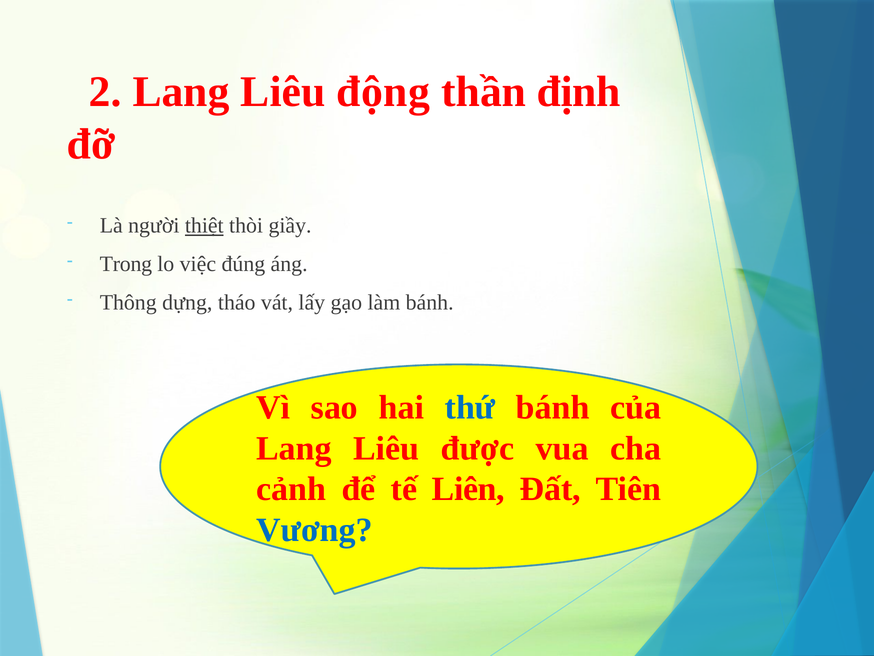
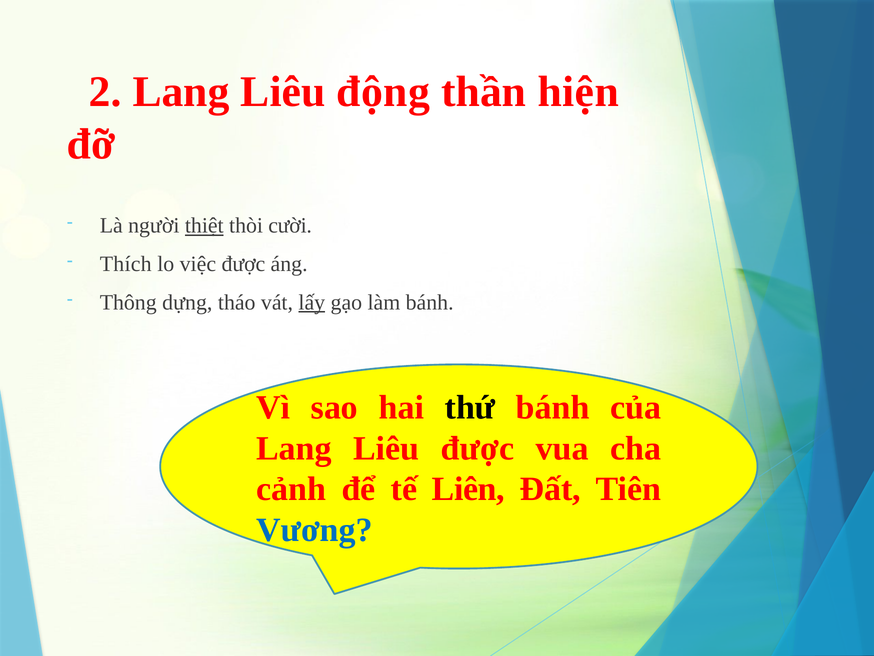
định: định -> hiện (578, 92)
giầy: giầy -> cười (290, 226)
Trong: Trong -> Thích (126, 264)
việc đúng: đúng -> được (243, 264)
lấy underline: none -> present (312, 302)
thứ colour: blue -> black (470, 407)
